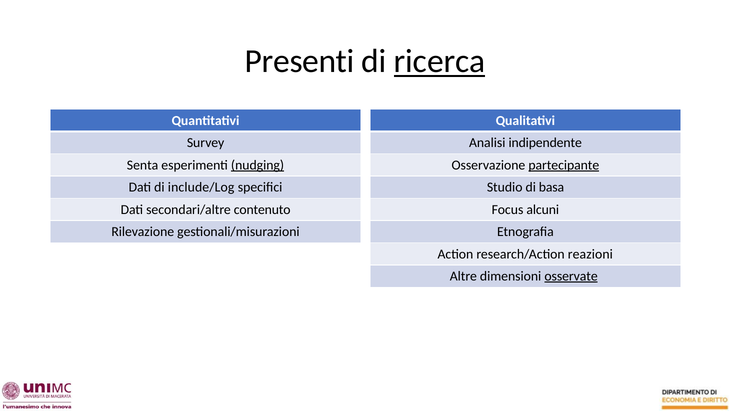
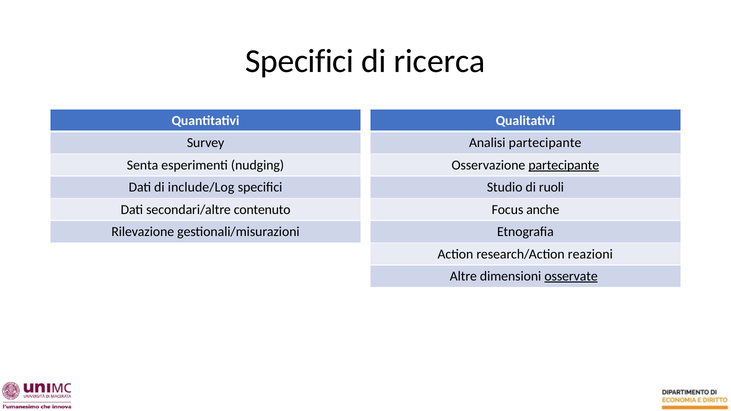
Presenti: Presenti -> Specifici (300, 61)
ricerca underline: present -> none (440, 61)
Analisi indipendente: indipendente -> partecipante (545, 143)
nudging underline: present -> none (258, 165)
basa: basa -> ruoli (551, 187)
alcuni: alcuni -> anche (543, 210)
